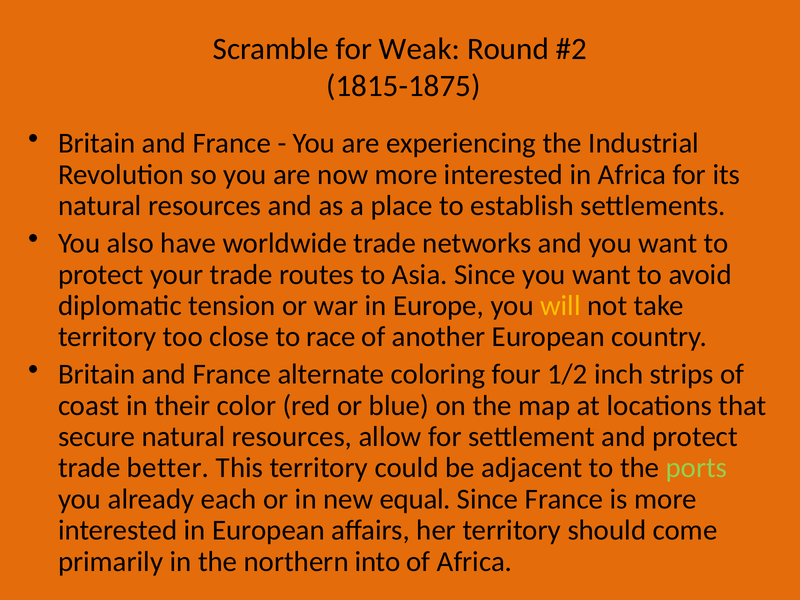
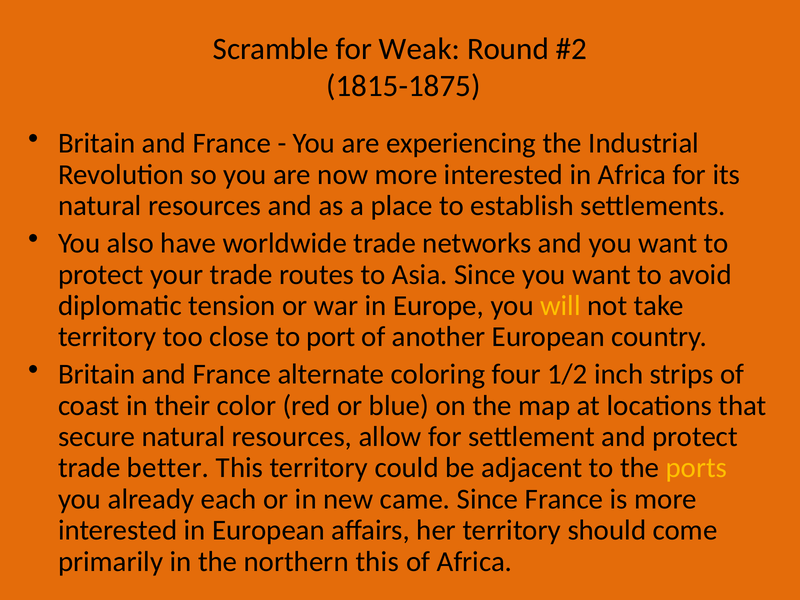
race: race -> port (331, 337)
ports colour: light green -> yellow (696, 468)
equal: equal -> came (415, 499)
northern into: into -> this (377, 561)
